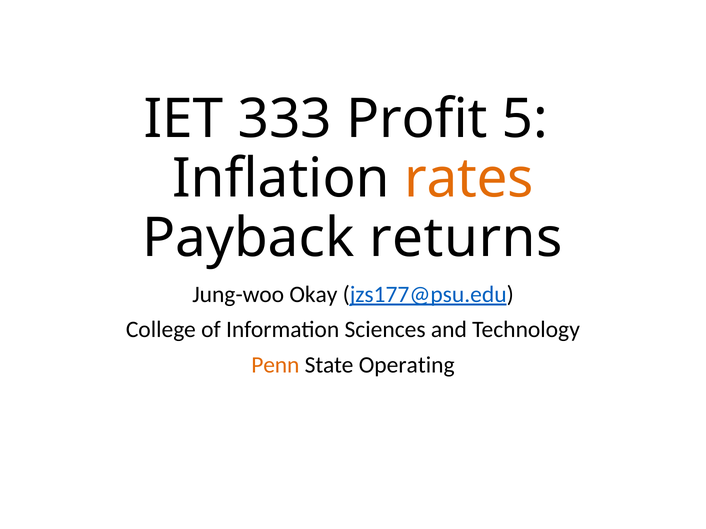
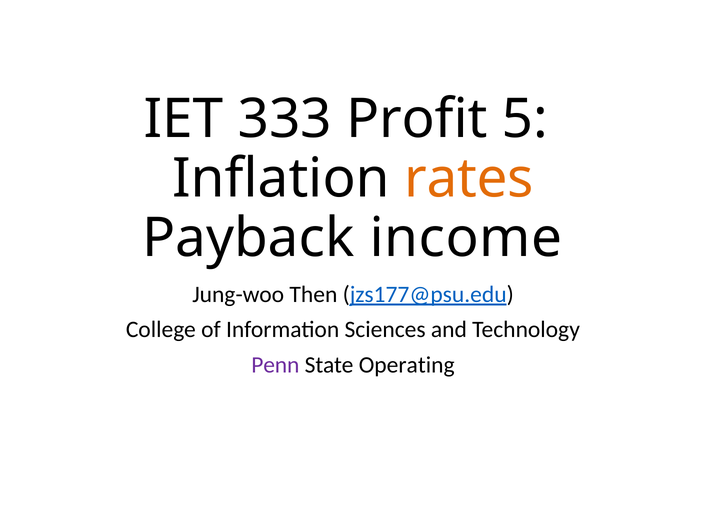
returns: returns -> income (466, 238)
Okay: Okay -> Then (313, 295)
Penn colour: orange -> purple (275, 365)
